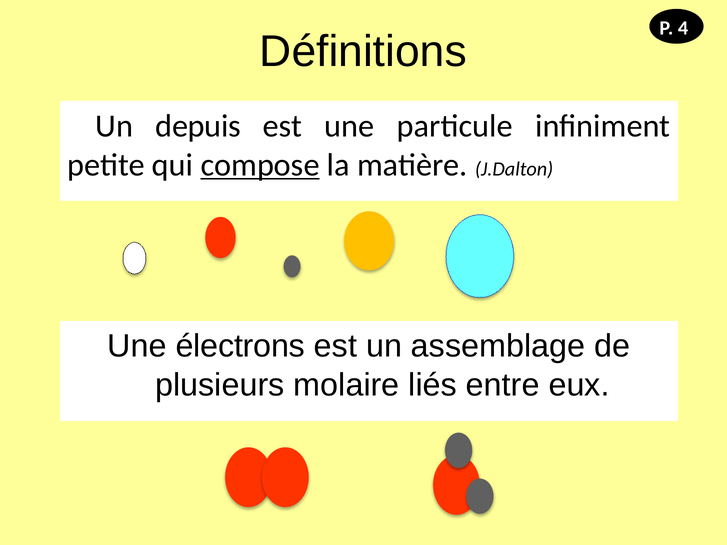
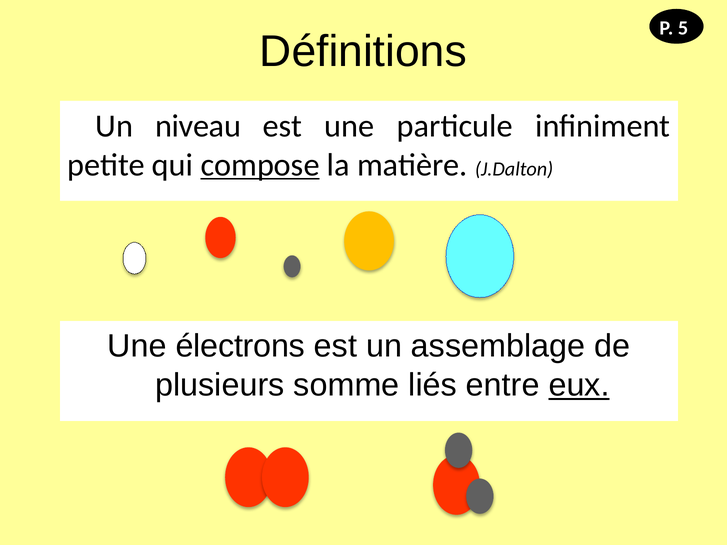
4: 4 -> 5 (683, 28)
depuis: depuis -> niveau (198, 126)
molaire: molaire -> somme (346, 385)
eux underline: none -> present (579, 385)
